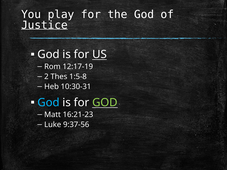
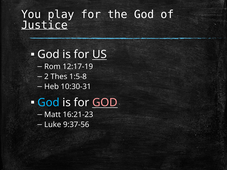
GOD colour: light green -> pink (105, 103)
